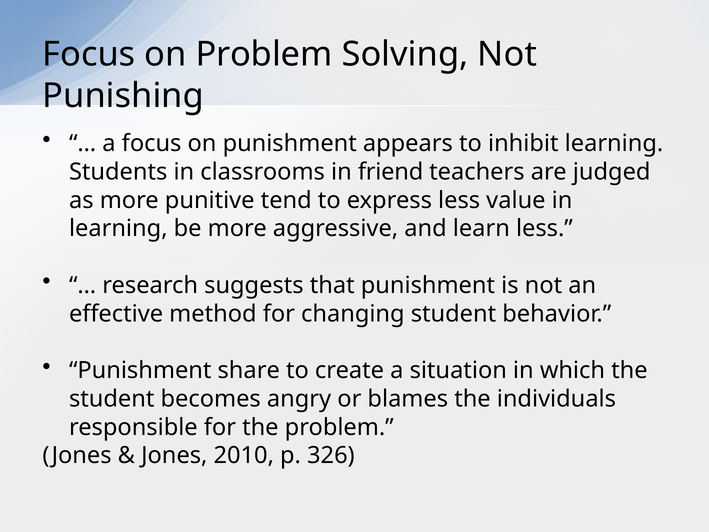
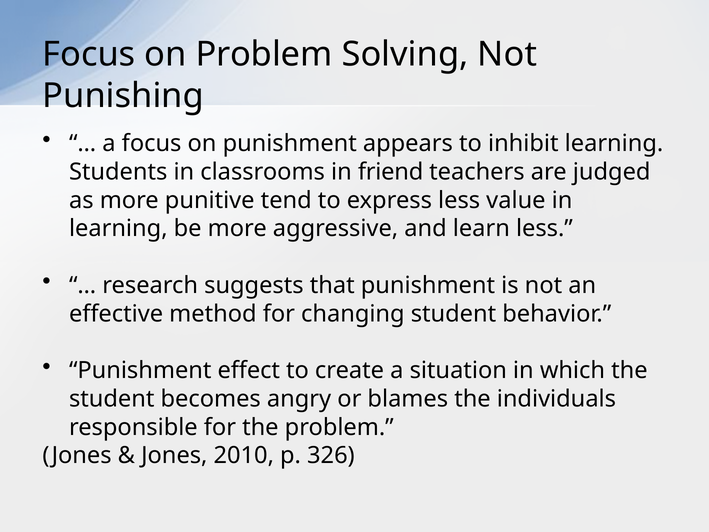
share: share -> effect (249, 370)
